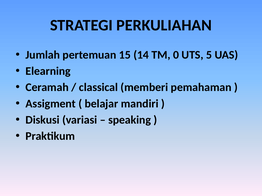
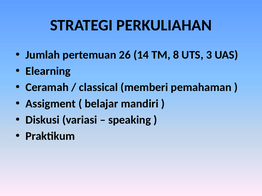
15: 15 -> 26 (125, 55)
0: 0 -> 8 (176, 55)
5: 5 -> 3 (209, 55)
